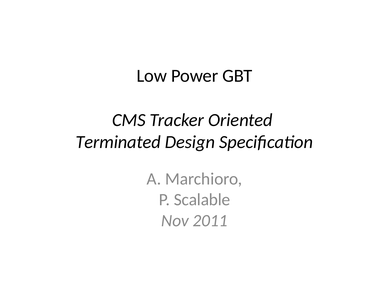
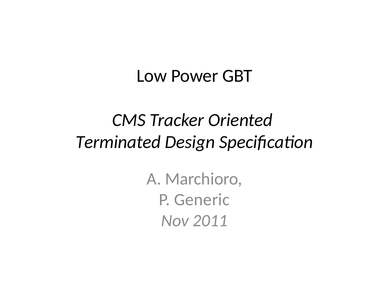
Scalable: Scalable -> Generic (202, 200)
